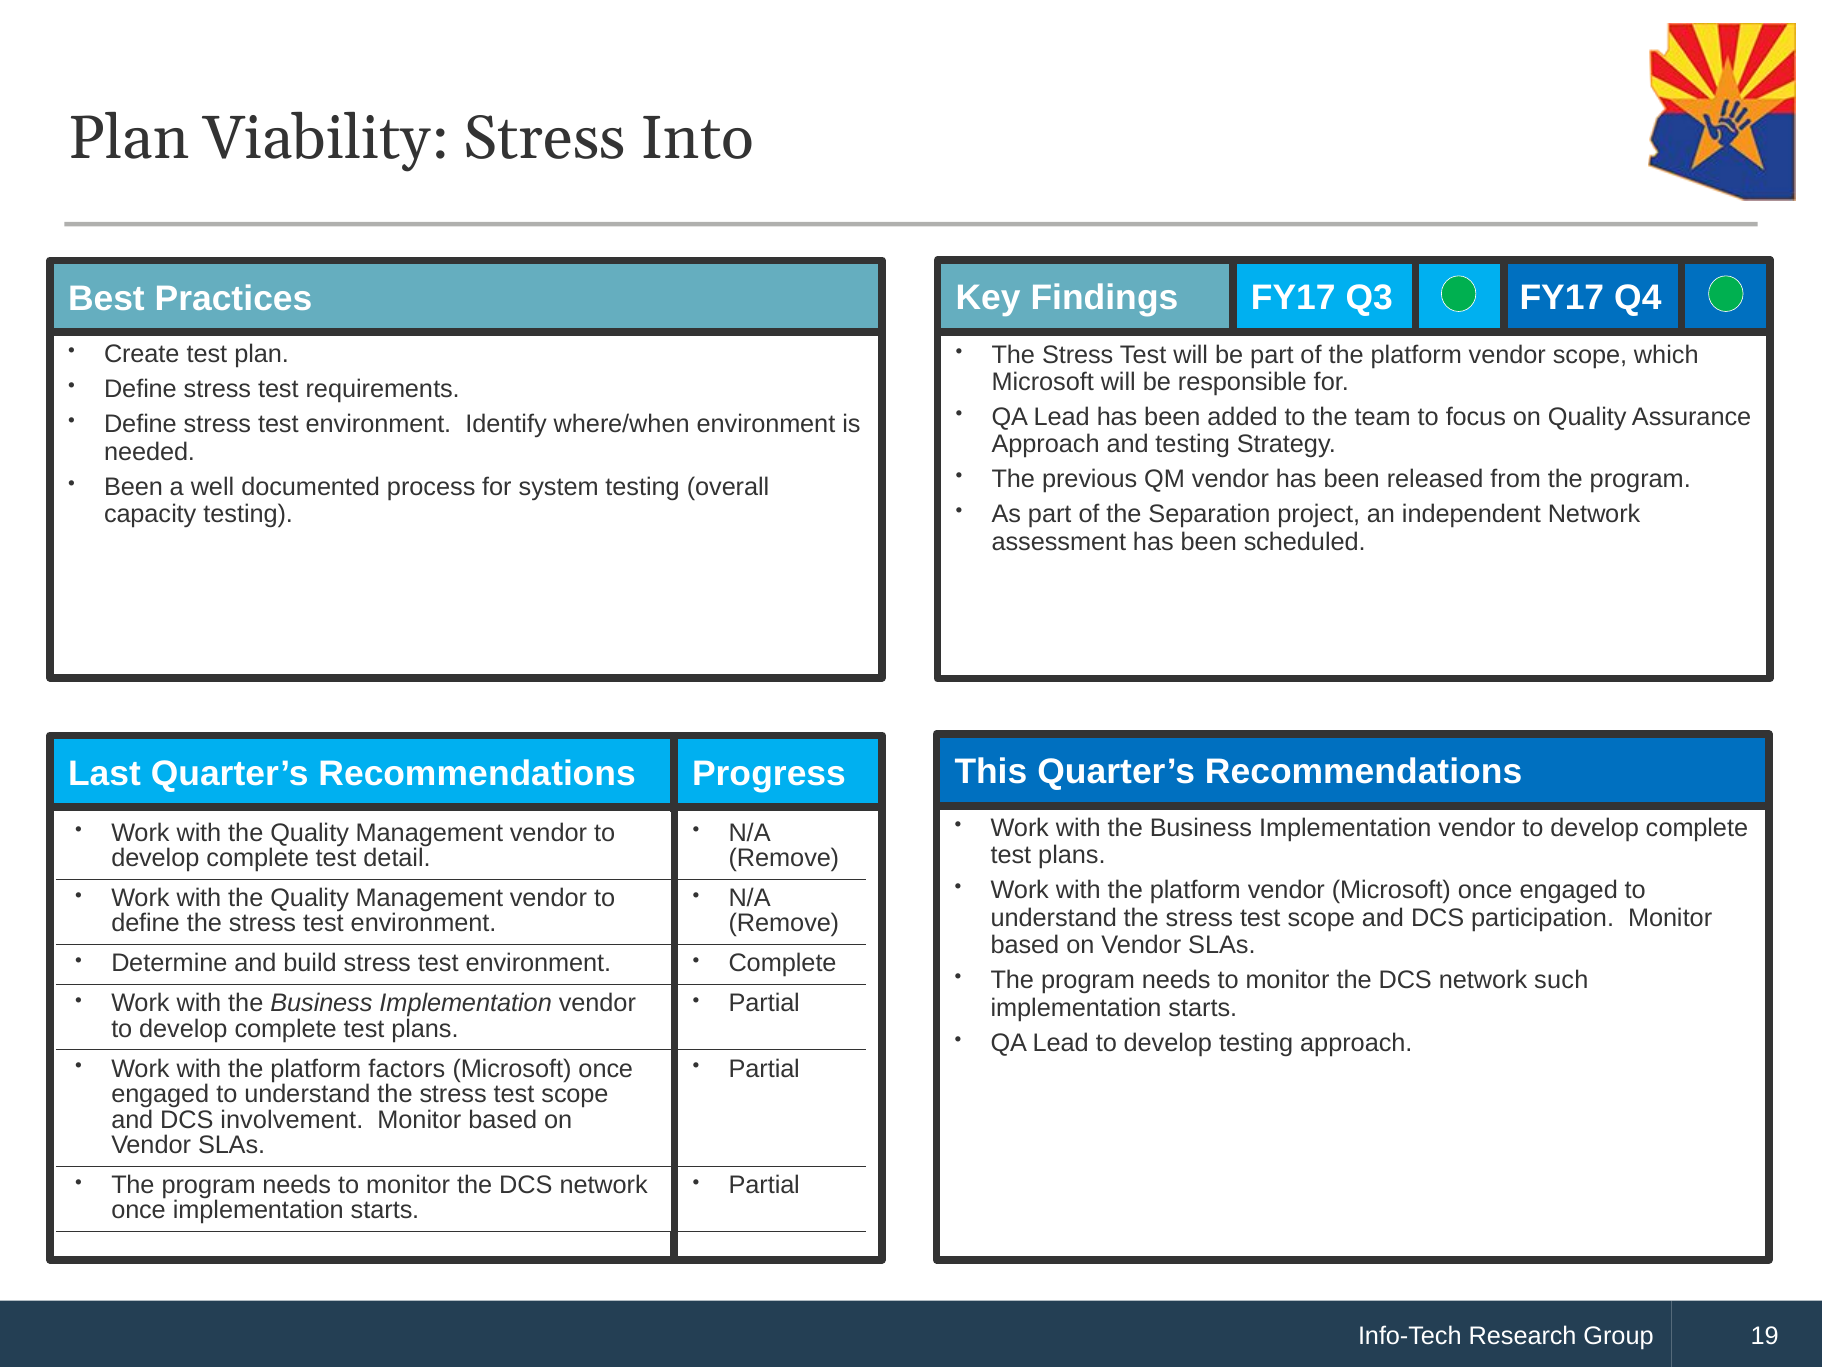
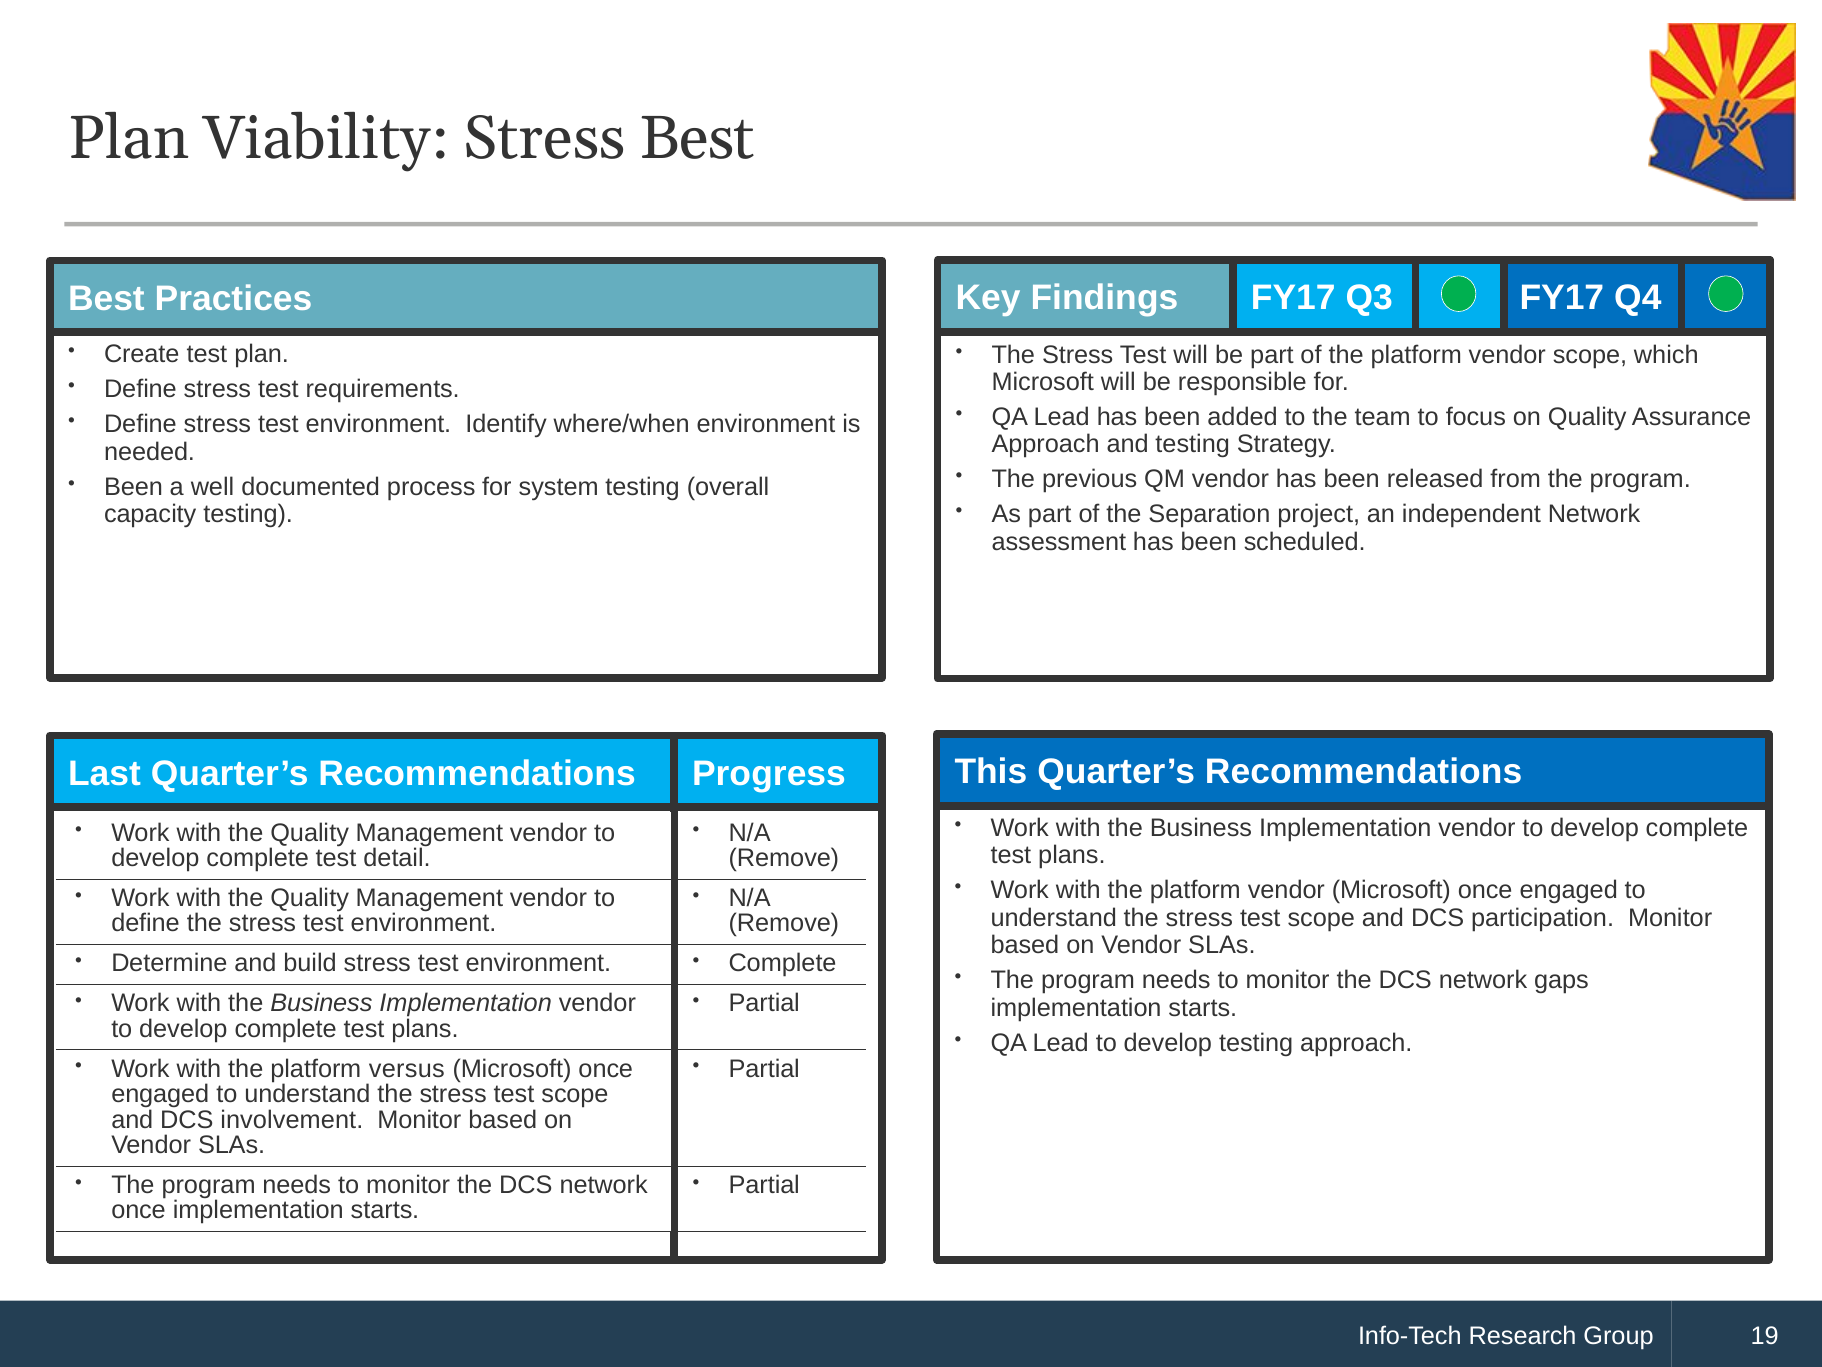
Stress Into: Into -> Best (697, 139)
such: such -> gaps (1561, 980)
factors: factors -> versus (407, 1068)
